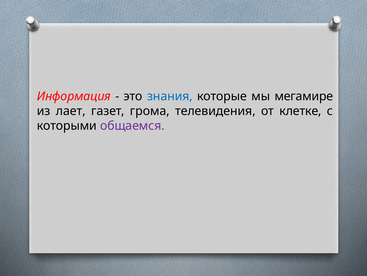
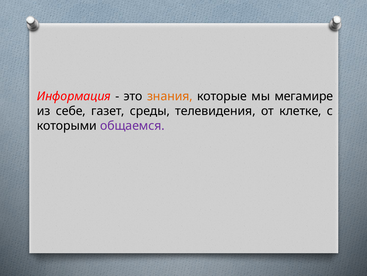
знания colour: blue -> orange (170, 96)
лает: лает -> себе (71, 111)
грома: грома -> среды (150, 111)
